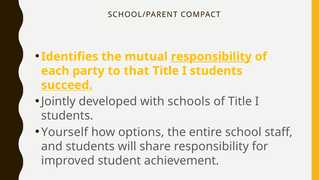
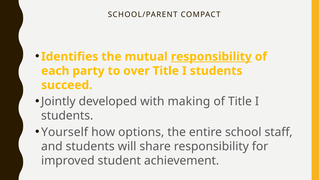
that: that -> over (137, 71)
succeed underline: present -> none (67, 85)
schools: schools -> making (189, 101)
